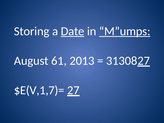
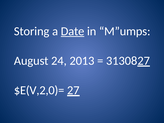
M”umps underline: present -> none (125, 31)
61: 61 -> 24 (59, 61)
$E(V,1,7)=: $E(V,1,7)= -> $E(V,2,0)= (39, 90)
